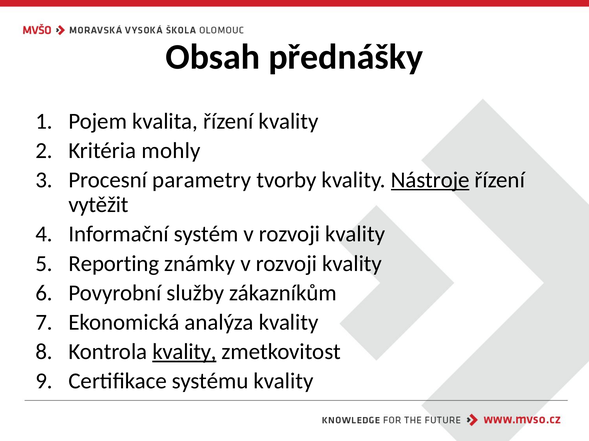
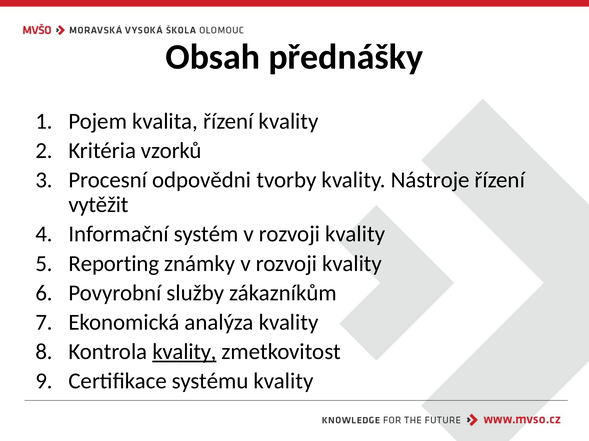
mohly: mohly -> vzorků (171, 151)
parametry: parametry -> odpovědni (202, 180)
Nástroje underline: present -> none (430, 180)
